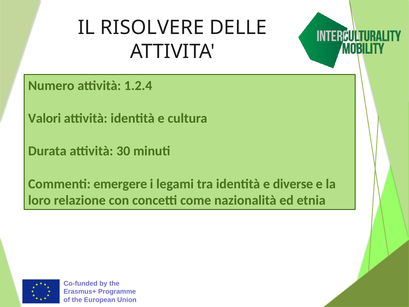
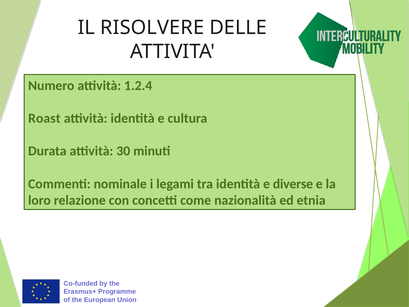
Valori: Valori -> Roast (44, 118)
emergere: emergere -> nominale (120, 184)
